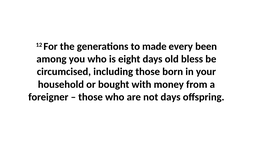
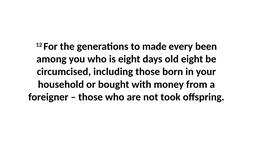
old bless: bless -> eight (192, 59)
not days: days -> took (171, 97)
